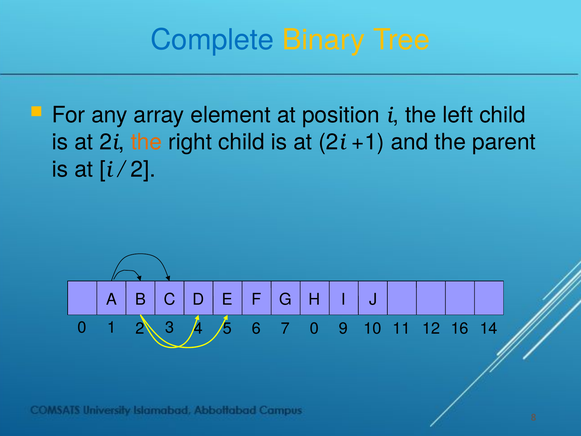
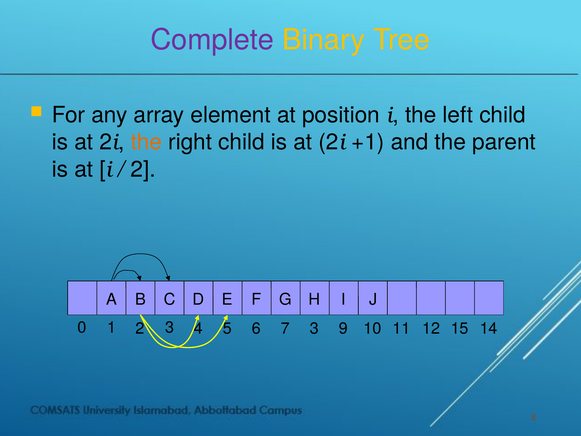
Complete colour: blue -> purple (212, 40)
7 0: 0 -> 3 (314, 328)
16: 16 -> 15 (460, 328)
